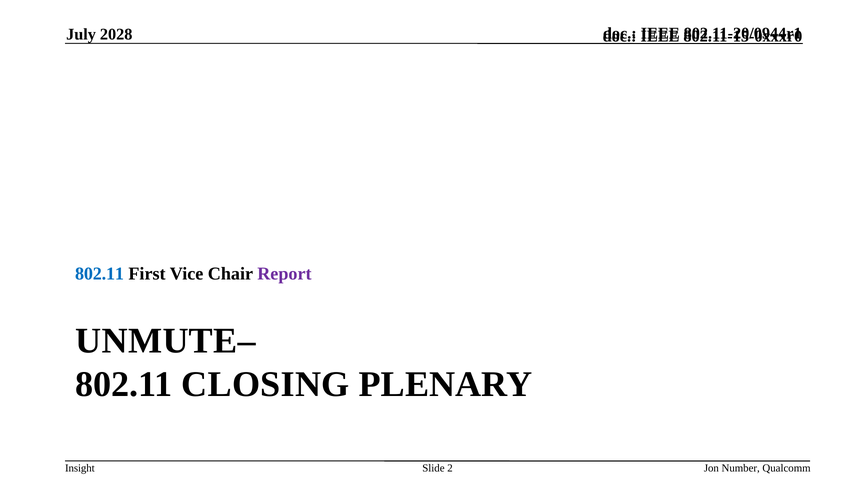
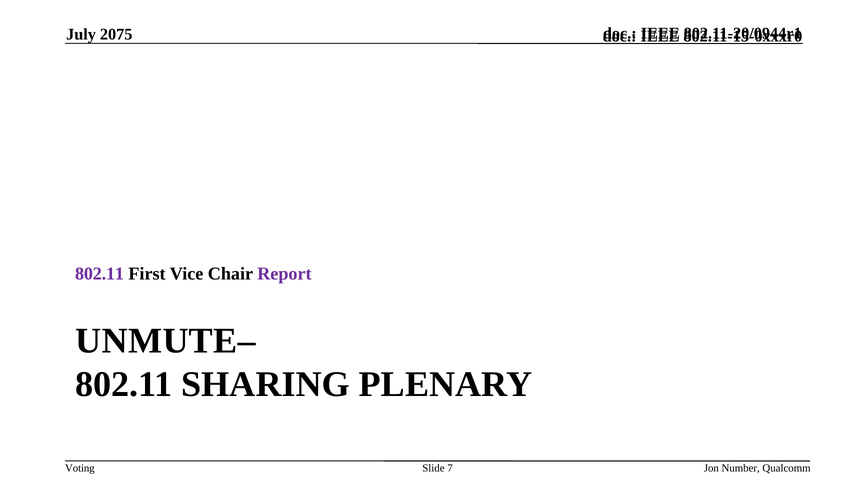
2028: 2028 -> 2075 (116, 35)
802.11 colour: blue -> purple (100, 274)
CLOSING: CLOSING -> SHARING (266, 385)
Insight: Insight -> Voting (80, 468)
2: 2 -> 7 (450, 468)
